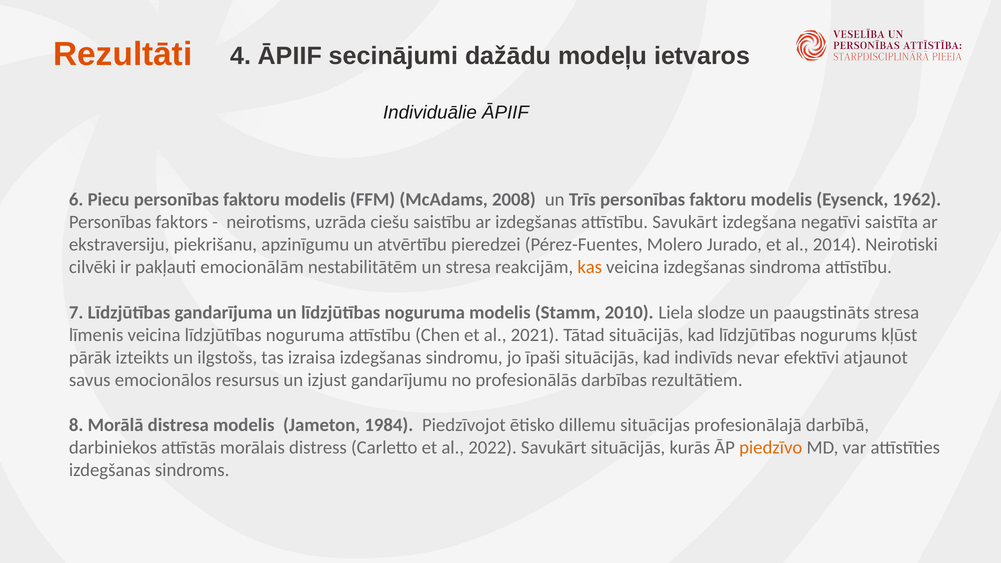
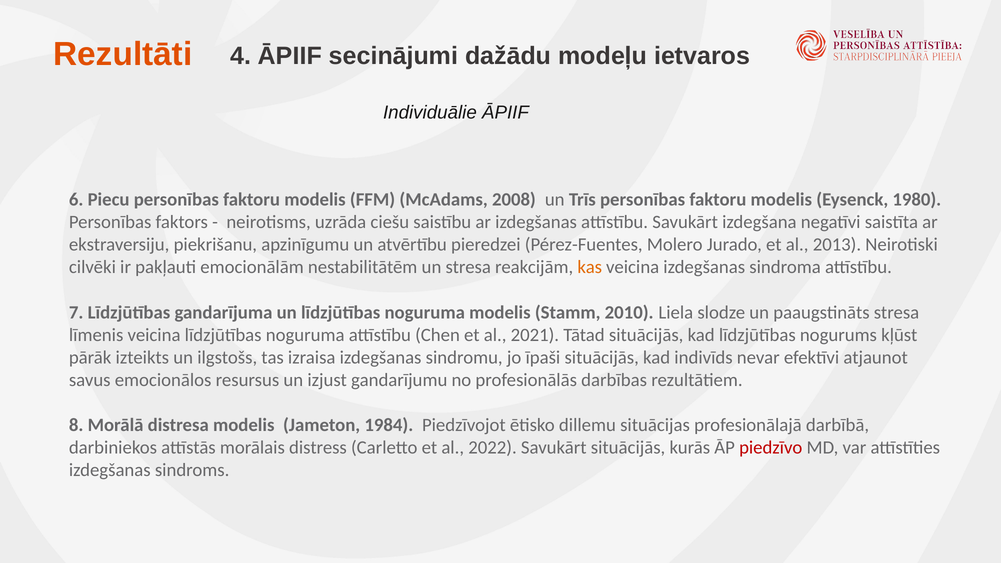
1962: 1962 -> 1980 (917, 200)
2014: 2014 -> 2013 (837, 245)
piedzīvo colour: orange -> red (771, 447)
